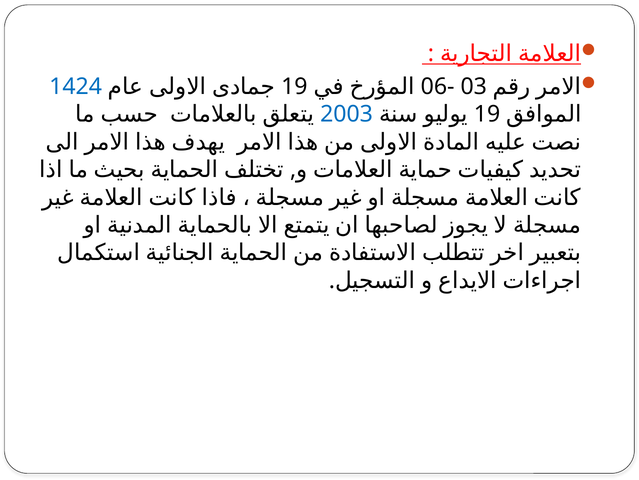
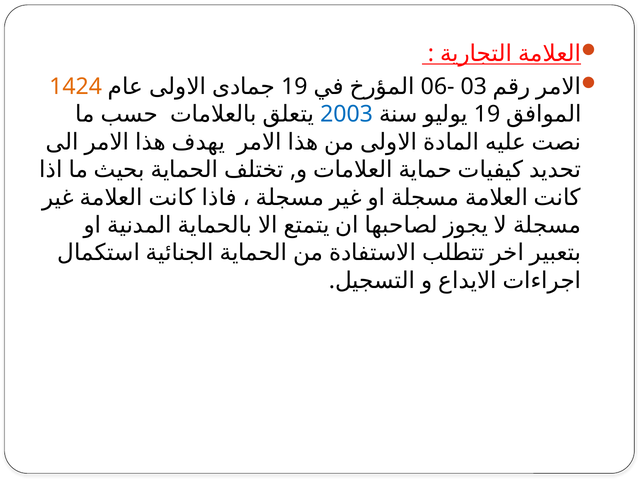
1424 colour: blue -> orange (76, 86)
